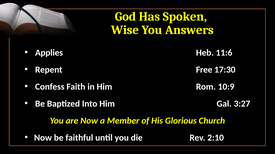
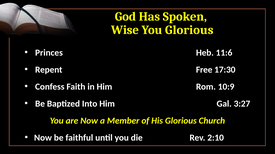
You Answers: Answers -> Glorious (189, 30)
Applies: Applies -> Princes (49, 53)
